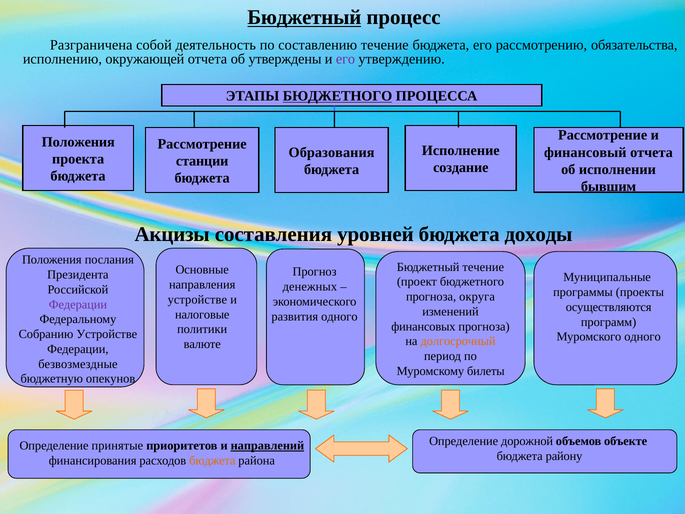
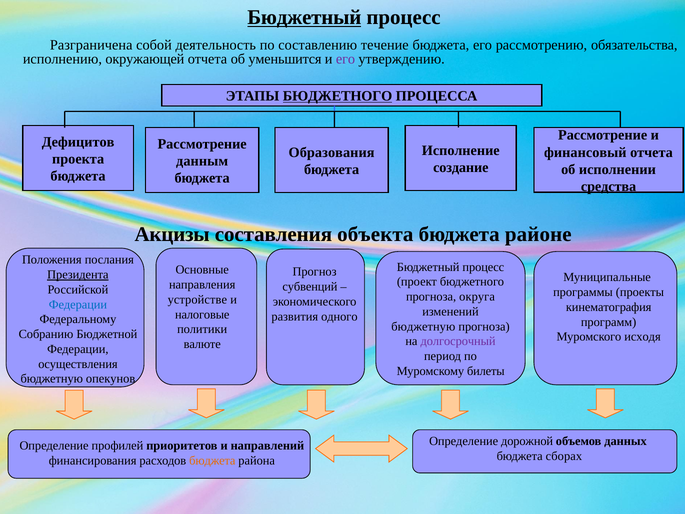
утверждены: утверждены -> уменьшится (285, 59)
Положения: Положения -> Дефицитов (78, 142)
станции: станции -> данным (202, 161)
бывшим: бывшим -> средства (609, 186)
уровней: уровней -> объекта (375, 234)
доходы: доходы -> районе (538, 234)
течение: течение -> процесс (483, 267)
Президента underline: none -> present (78, 275)
денежных: денежных -> субвенций (310, 287)
Федерации colour: purple -> blue (78, 304)
осуществляются: осуществляются -> кинематография (609, 307)
финансовых: финансовых -> бюджетную (423, 326)
Собранию Устройстве: Устройстве -> Бюджетной (107, 334)
Муромского одного: одного -> исходя (642, 337)
долгосрочный colour: orange -> purple (458, 341)
безвозмездные: безвозмездные -> осуществления (78, 364)
объекте: объекте -> данных (626, 441)
принятые: принятые -> профилей (117, 445)
направлений underline: present -> none (267, 445)
району: району -> сборах (564, 456)
